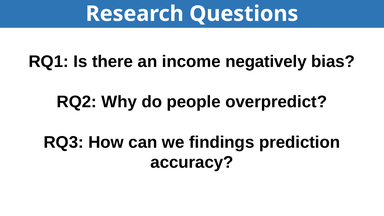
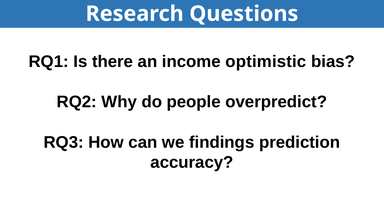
negatively: negatively -> optimistic (266, 62)
